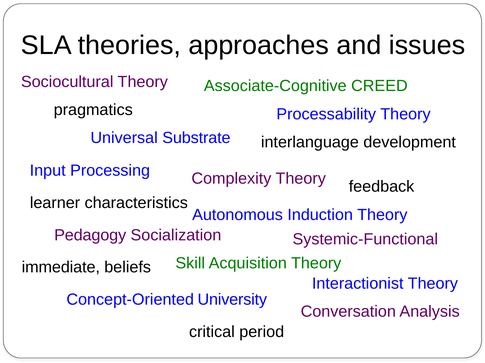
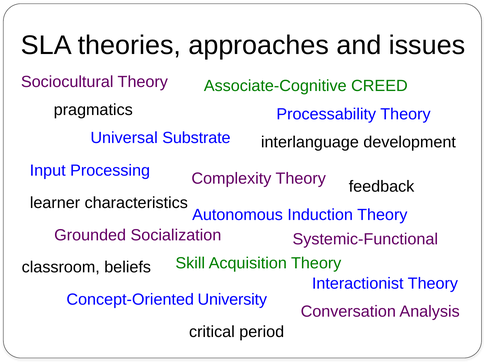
Pedagogy: Pedagogy -> Grounded (90, 236)
immediate: immediate -> classroom (61, 268)
